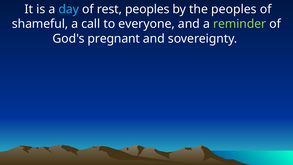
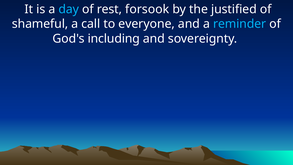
rest peoples: peoples -> forsook (147, 9)
the peoples: peoples -> justified (234, 9)
reminder colour: light green -> light blue (240, 24)
pregnant: pregnant -> including (114, 39)
